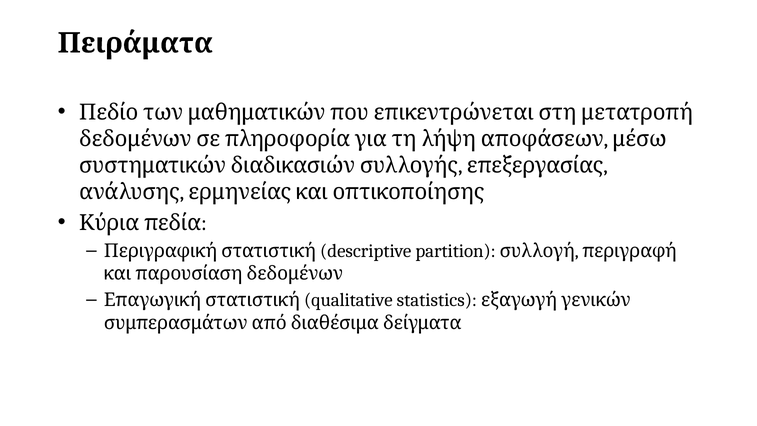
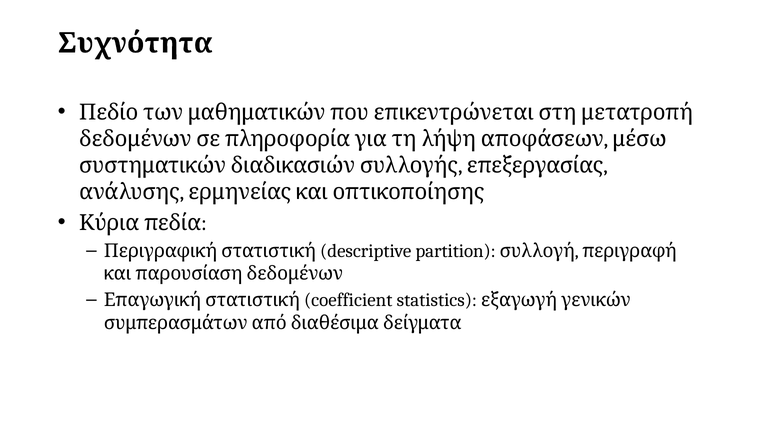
Πειράματα: Πειράματα -> Συχνότητα (135, 43)
qualitative: qualitative -> coefficient (352, 300)
